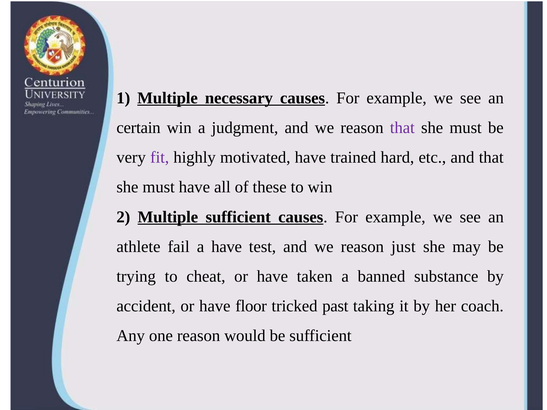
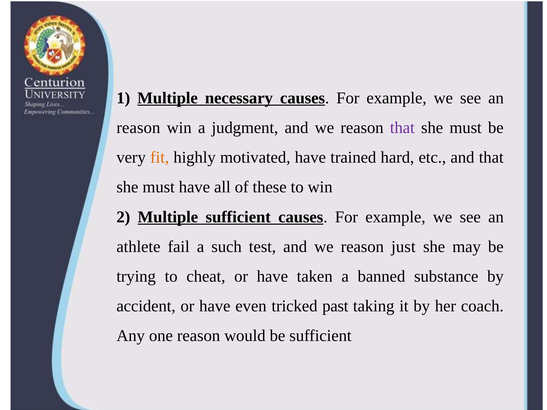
certain: certain -> reason (138, 128)
fit colour: purple -> orange (160, 158)
a have: have -> such (227, 247)
floor: floor -> even (251, 306)
